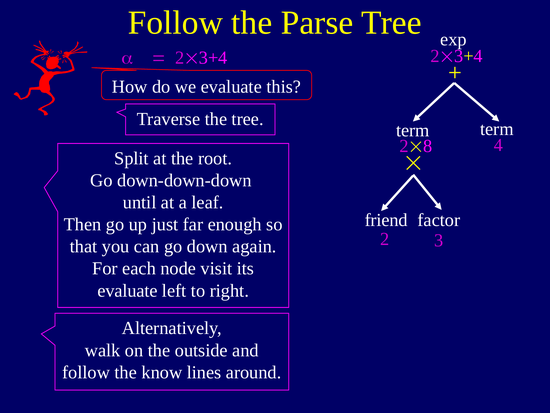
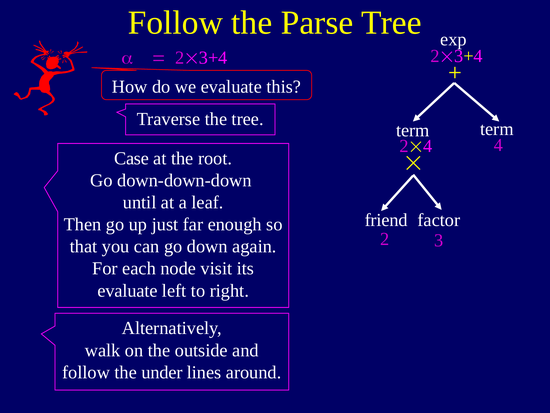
8: 8 -> 4 (428, 146)
Split: Split -> Case (132, 158)
know: know -> under (162, 372)
